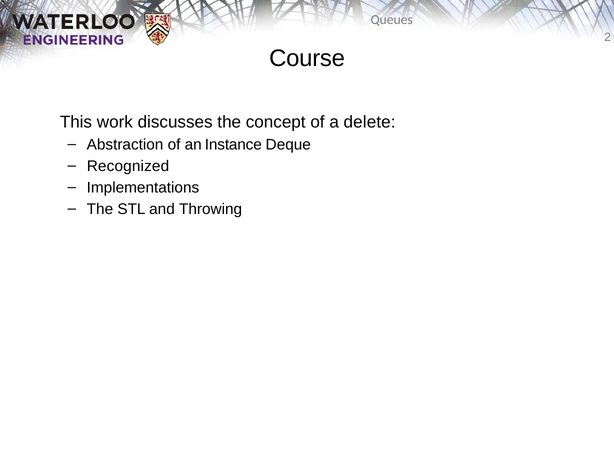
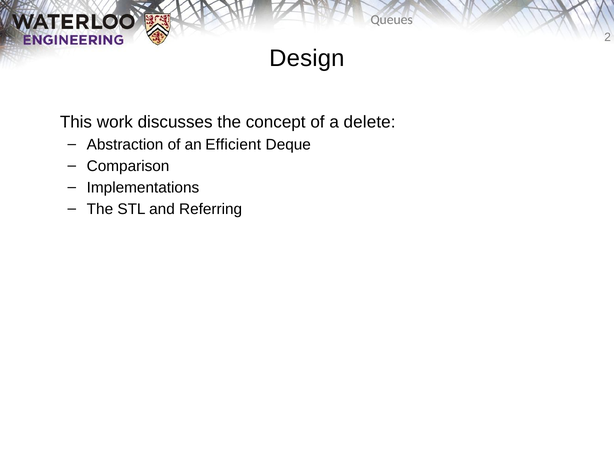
Course: Course -> Design (307, 58)
Instance: Instance -> Efficient (233, 144)
Recognized: Recognized -> Comparison (128, 166)
Throwing: Throwing -> Referring (211, 209)
